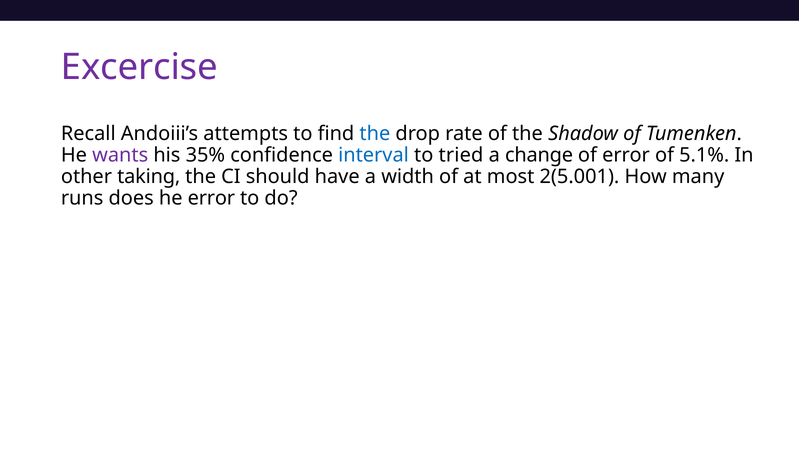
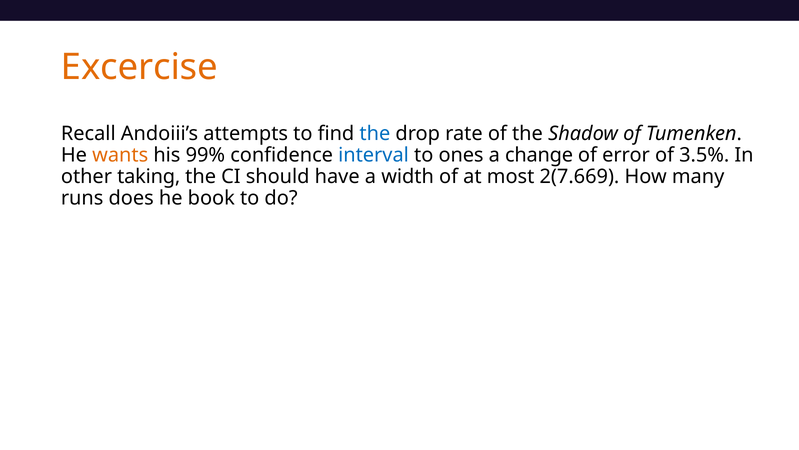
Excercise colour: purple -> orange (139, 67)
wants colour: purple -> orange (120, 155)
35%: 35% -> 99% (205, 155)
tried: tried -> ones (461, 155)
5.1%: 5.1% -> 3.5% (704, 155)
2(5.001: 2(5.001 -> 2(7.669 (579, 176)
he error: error -> book (211, 198)
